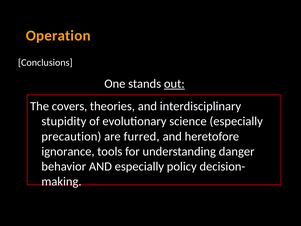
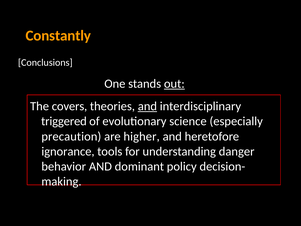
Operation: Operation -> Constantly (58, 36)
and underline: none -> present (147, 106)
stupidity: stupidity -> triggered (64, 121)
furred: furred -> higher (142, 136)
AND especially: especially -> dominant (139, 166)
